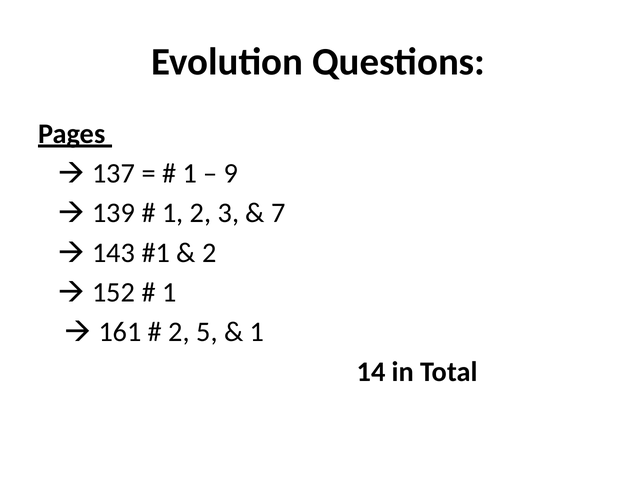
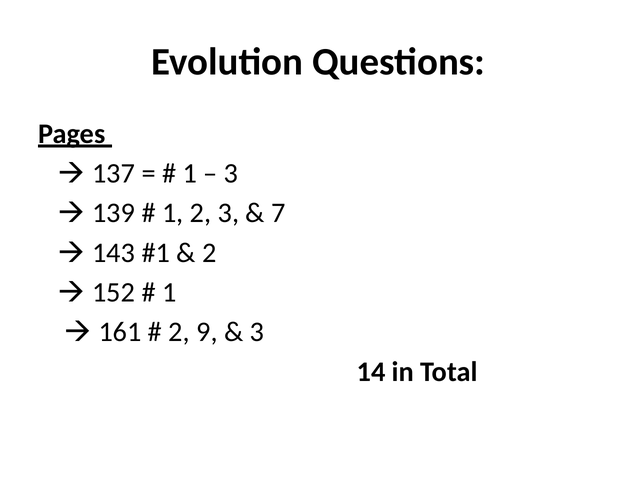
9: 9 -> 3 (231, 173)
5: 5 -> 9 (207, 332)
1: 1 -> 3 (257, 332)
